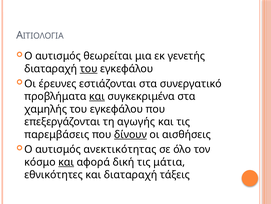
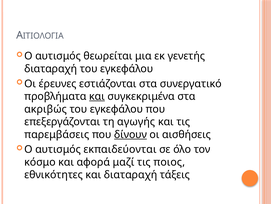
του underline: present -> none (89, 68)
χαμηλής: χαμηλής -> ακριβώς (46, 109)
ανεκτικότητας: ανεκτικότητας -> εκπαιδεύονται (120, 149)
και underline: present -> none (66, 162)
δική: δική -> μαζί (124, 162)
μάτια: μάτια -> ποιος (169, 162)
